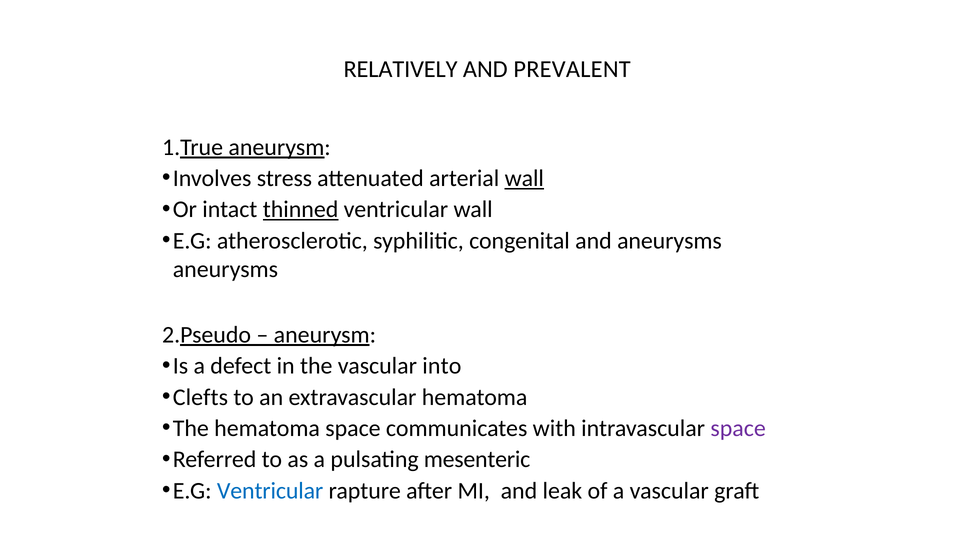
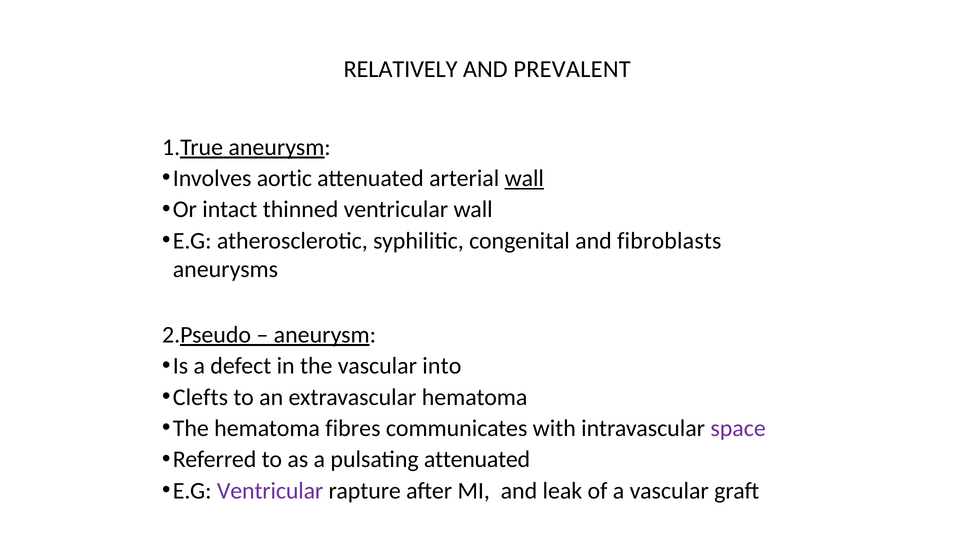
stress: stress -> aortic (284, 179)
thinned underline: present -> none (301, 210)
and aneurysms: aneurysms -> fibroblasts (669, 241)
hematoma space: space -> fibres (353, 429)
pulsating mesenteric: mesenteric -> attenuated (477, 460)
Ventricular colour: blue -> purple (270, 491)
